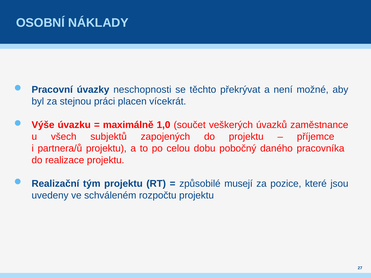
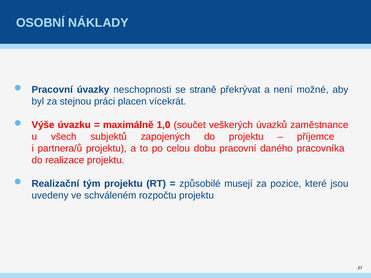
těchto: těchto -> straně (203, 90)
dobu pobočný: pobočný -> pracovní (238, 149)
